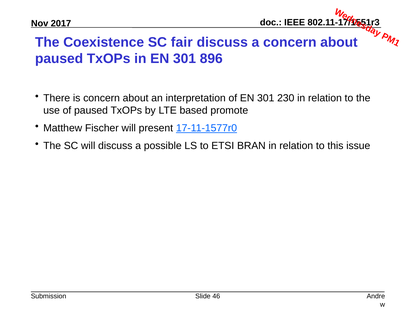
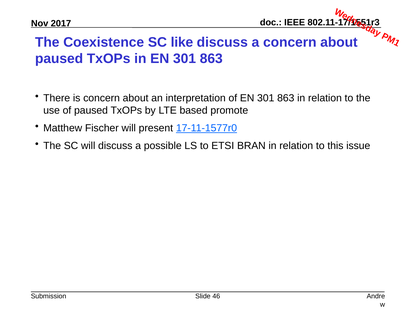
fair: fair -> like (182, 42)
in EN 301 896: 896 -> 863 (211, 59)
of EN 301 230: 230 -> 863 (286, 98)
